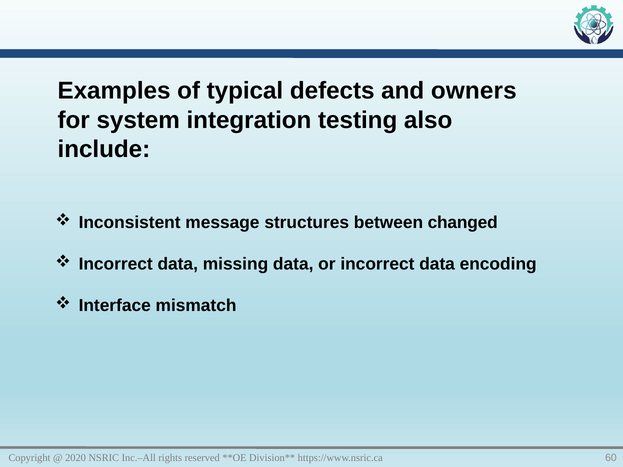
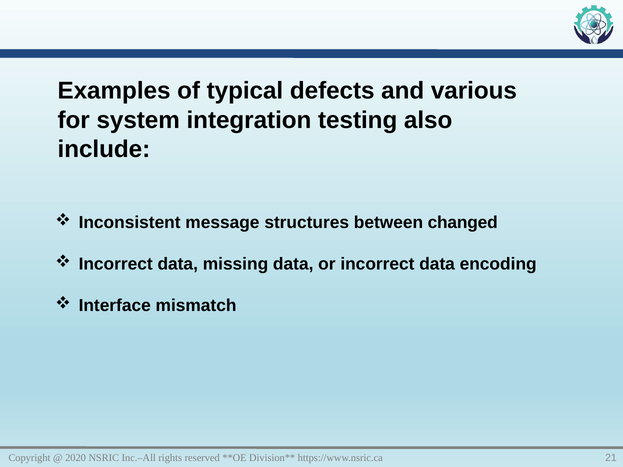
owners: owners -> various (474, 91)
60: 60 -> 21 (611, 458)
